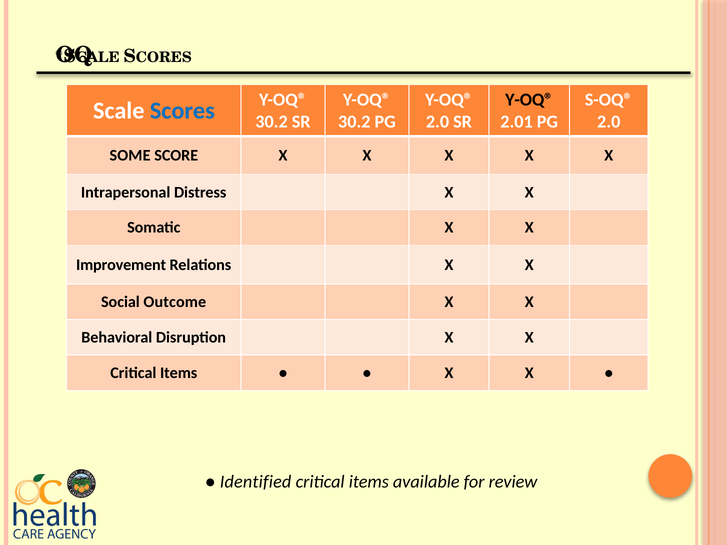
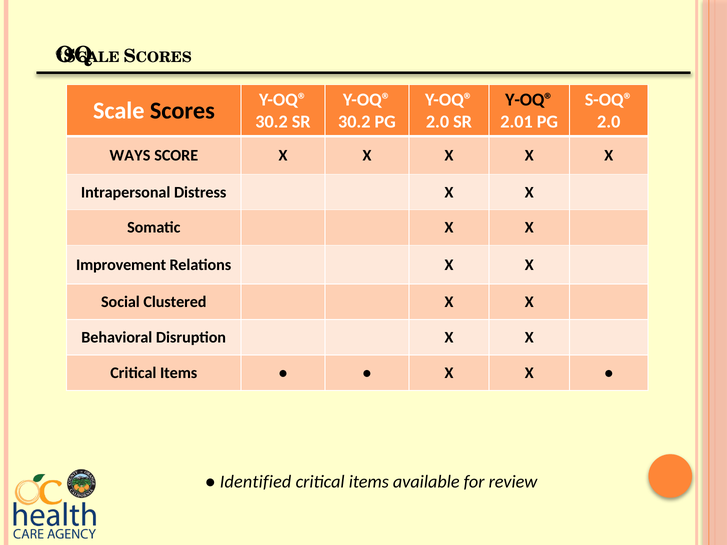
Scores colour: blue -> black (182, 111)
SOME: SOME -> WAYS (130, 156)
Outcome: Outcome -> Clustered (175, 302)
